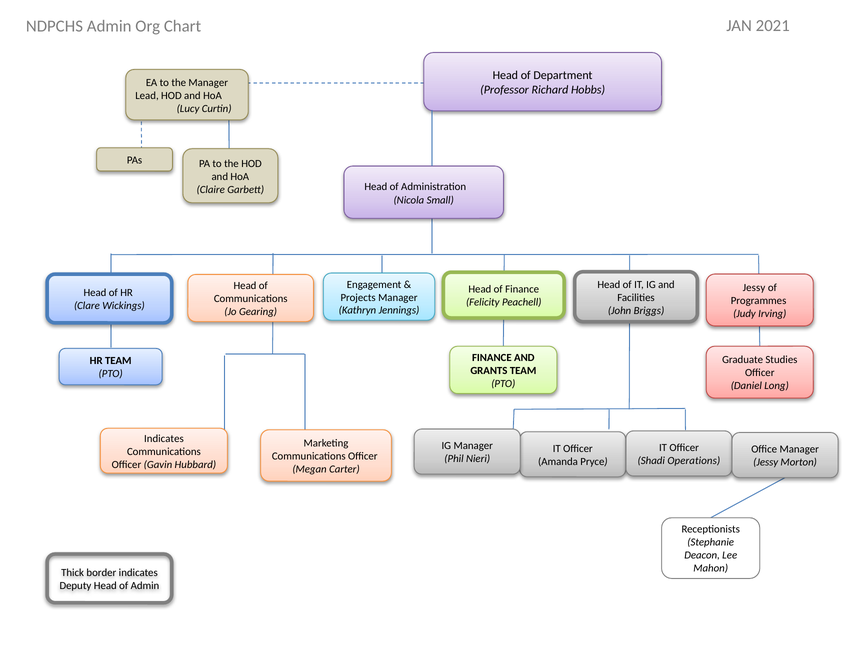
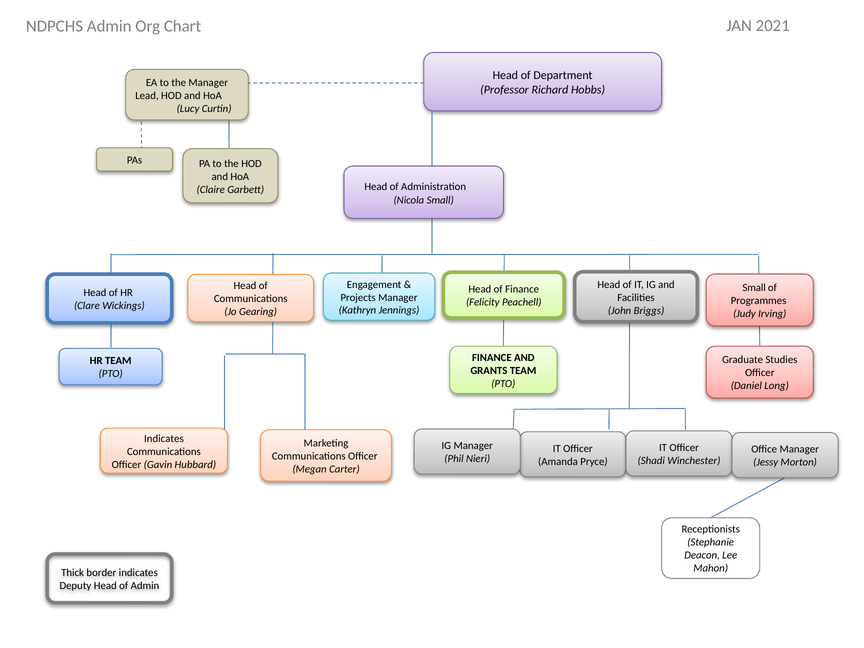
Jessy: Jessy -> Small (754, 288)
Operations: Operations -> Winchester (694, 461)
